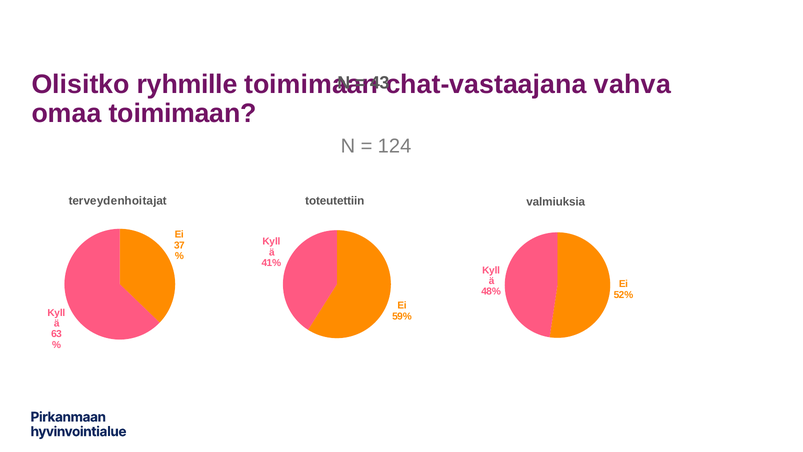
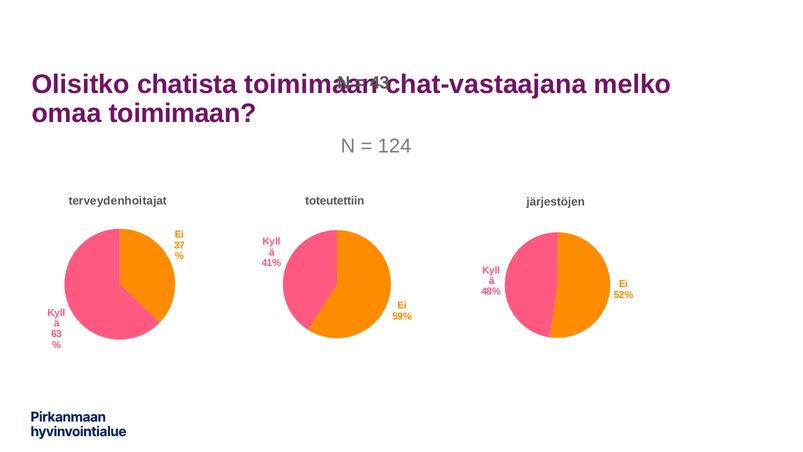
ryhmille: ryhmille -> chatista (187, 85)
vahva: vahva -> melko (633, 85)
valmiuksia: valmiuksia -> järjestöjen (556, 202)
